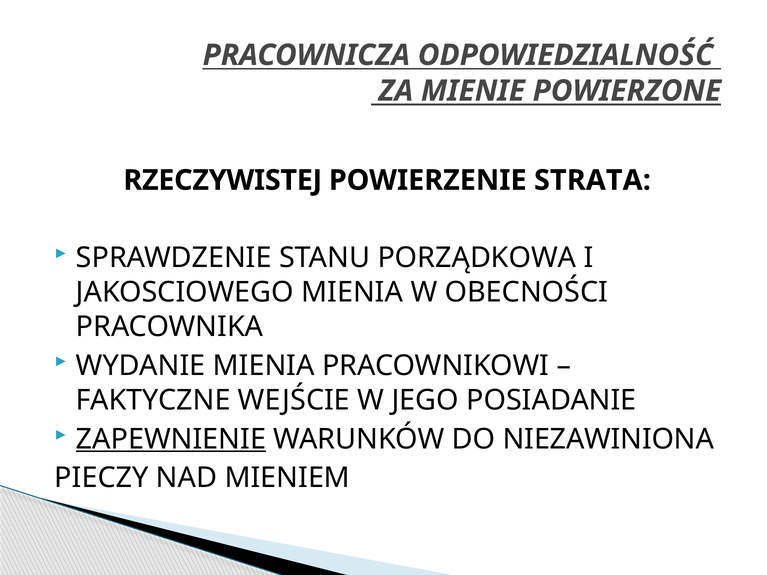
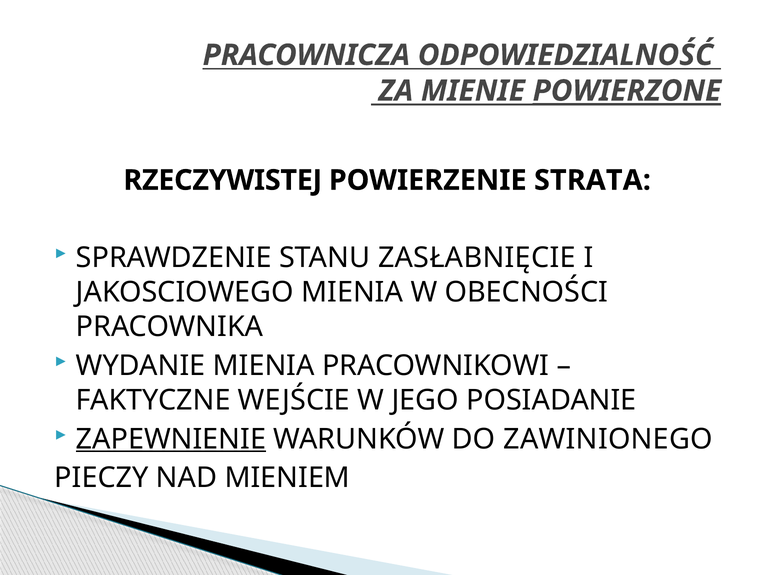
POWIERZONE underline: none -> present (627, 91)
PORZĄDKOWA: PORZĄDKOWA -> ZASŁABNIĘCIE (477, 258)
NIEZAWINIONA: NIEZAWINIONA -> ZAWINIONEGO (608, 439)
